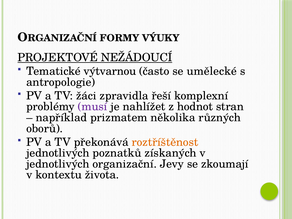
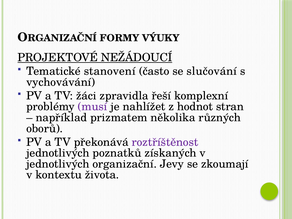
výtvarnou: výtvarnou -> stanovení (110, 71)
umělecké: umělecké -> slučování (212, 71)
antropologie: antropologie -> vychovávání (61, 82)
roztříštěnost colour: orange -> purple (165, 142)
